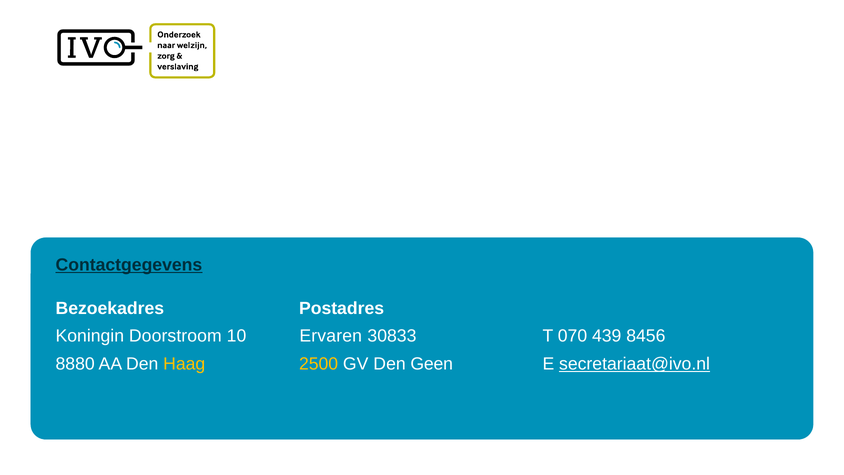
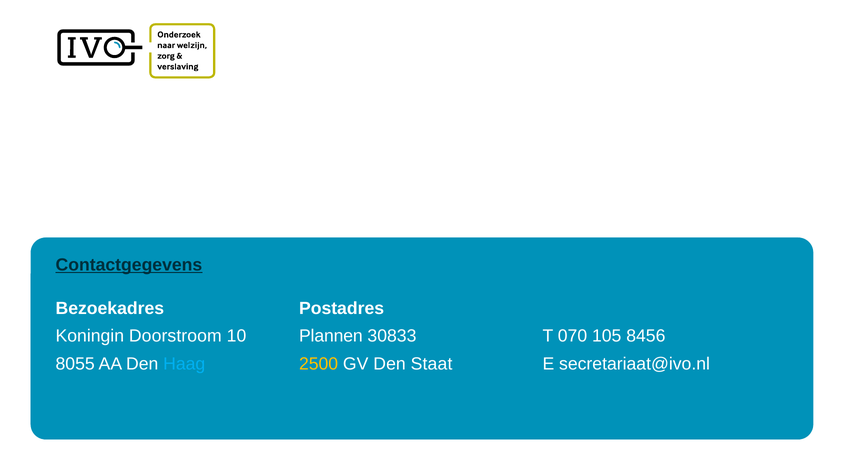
Ervaren: Ervaren -> Plannen (331, 336)
439: 439 -> 105 (607, 336)
8880: 8880 -> 8055 (75, 364)
Haag colour: yellow -> light blue (184, 364)
Geen: Geen -> Staat (432, 364)
secretariaat@ivo.nl underline: present -> none (635, 364)
